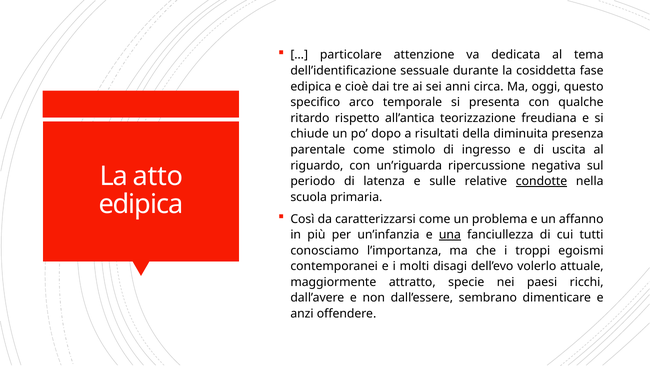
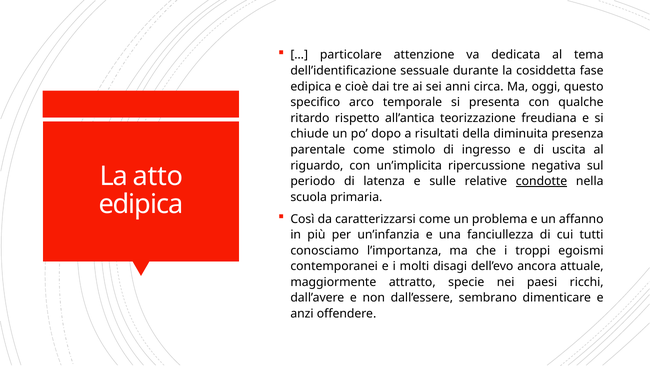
un’riguarda: un’riguarda -> un’implicita (409, 166)
una underline: present -> none (450, 235)
volerlo: volerlo -> ancora (537, 266)
